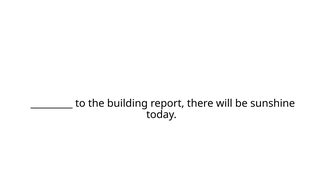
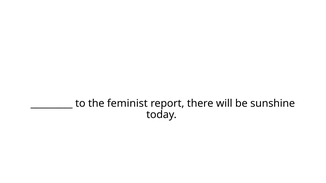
building: building -> feminist (127, 104)
